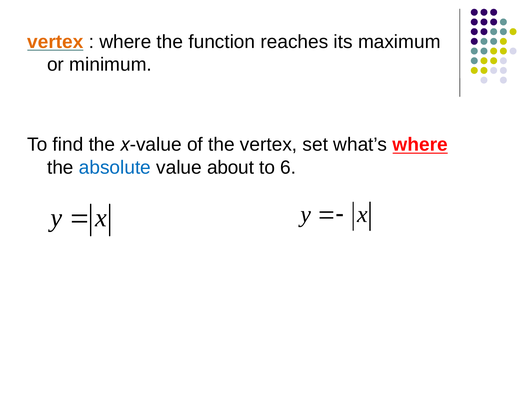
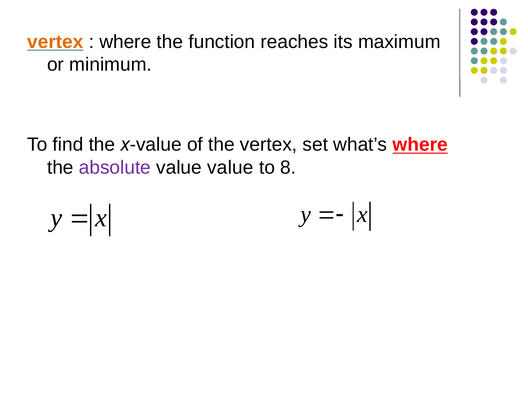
absolute colour: blue -> purple (115, 168)
value about: about -> value (230, 168)
6: 6 -> 8 (288, 168)
